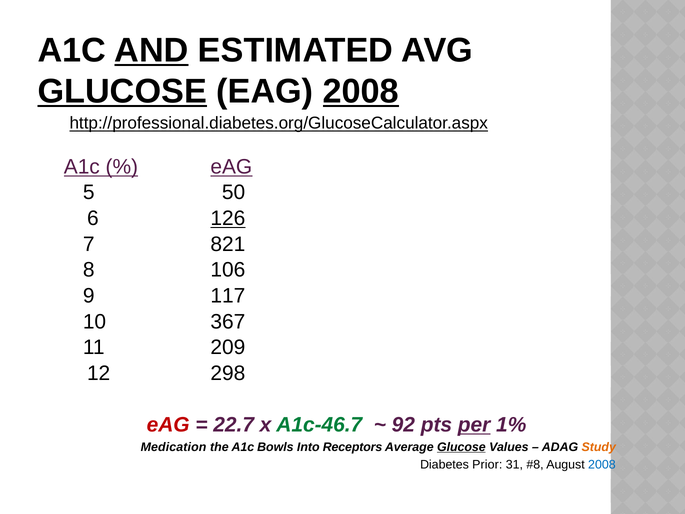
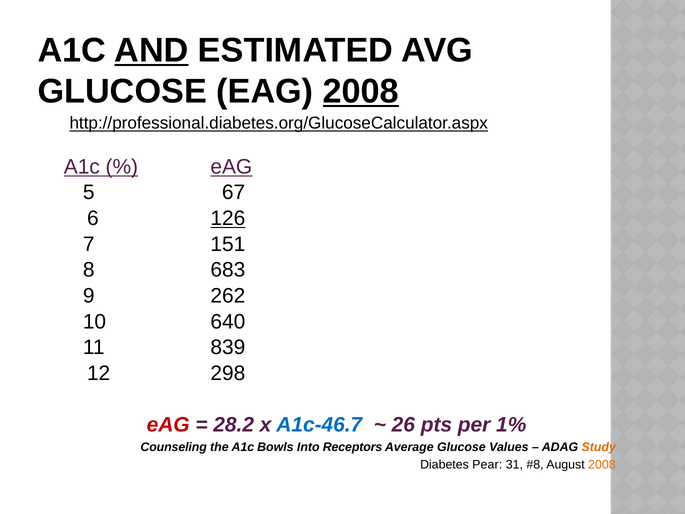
GLUCOSE underline: present -> none (122, 91)
50: 50 -> 67 (234, 192)
821: 821 -> 151 (228, 244)
106: 106 -> 683 (228, 270)
117: 117 -> 262 (228, 296)
367: 367 -> 640 (228, 322)
209: 209 -> 839 (228, 347)
22.7: 22.7 -> 28.2 (234, 425)
A1c-46.7 colour: green -> blue (319, 425)
92: 92 -> 26 (403, 425)
per underline: present -> none (474, 425)
Medication: Medication -> Counseling (174, 447)
Glucose underline: present -> none (461, 447)
Prior: Prior -> Pear (487, 464)
2008 colour: blue -> orange (602, 464)
